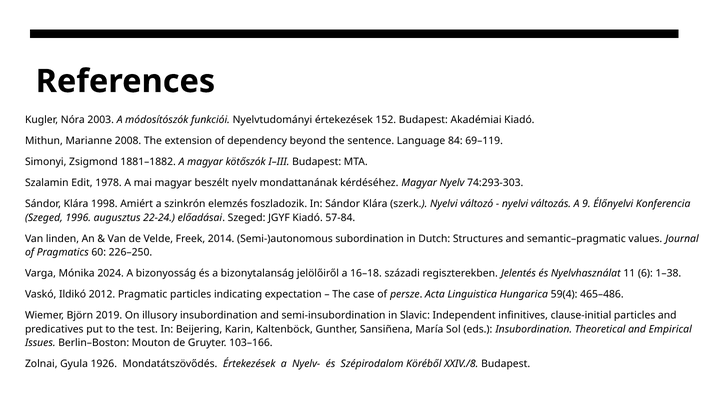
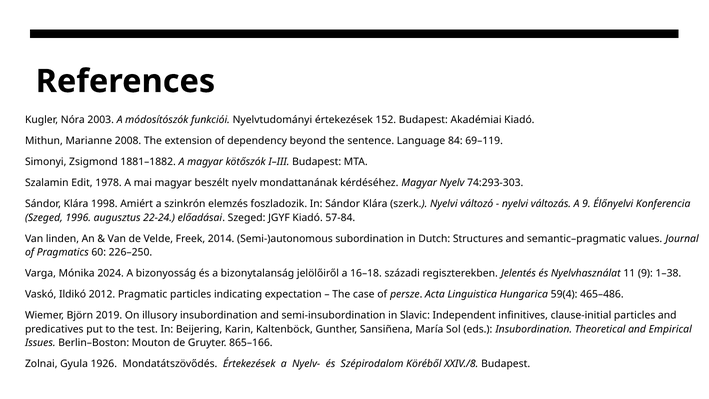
11 6: 6 -> 9 (645, 273)
103–166: 103–166 -> 865–166 (251, 343)
